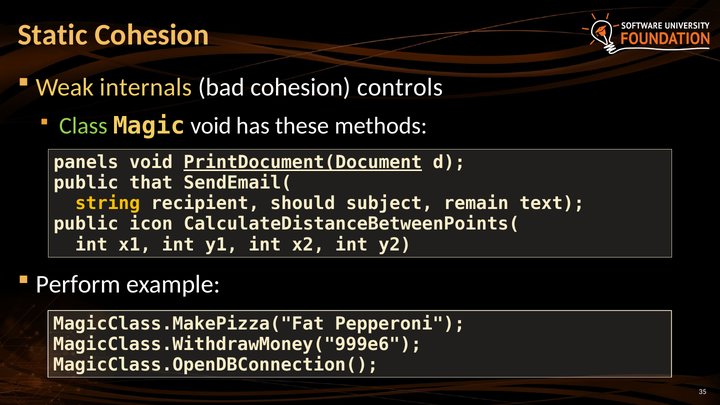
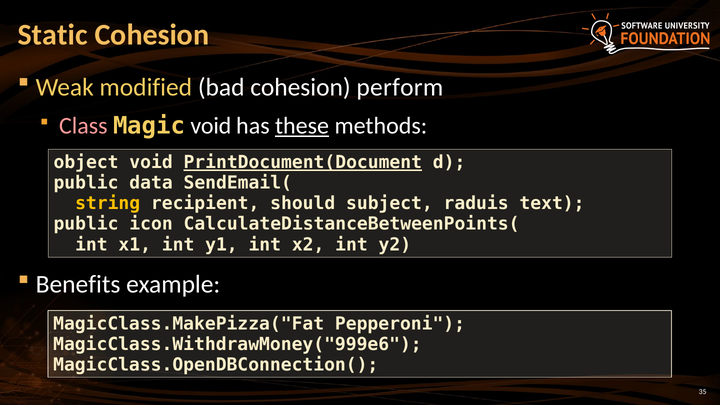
internals: internals -> modified (146, 87)
controls: controls -> perform (400, 87)
Class colour: light green -> pink (83, 126)
these underline: none -> present (302, 126)
panels: panels -> object (86, 163)
that: that -> data (151, 183)
remain: remain -> raduis (476, 204)
Perform: Perform -> Benefits (78, 284)
